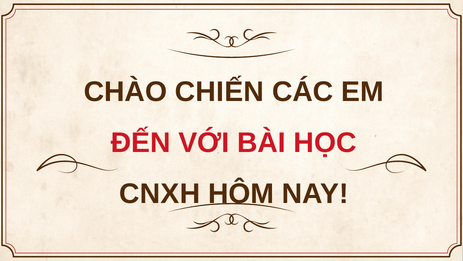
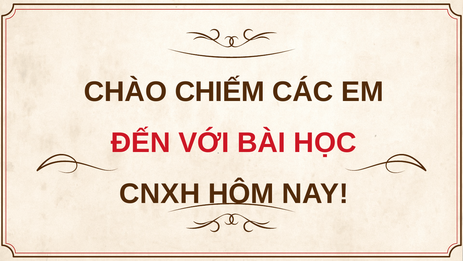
CHIẾN: CHIẾN -> CHIẾM (220, 92)
